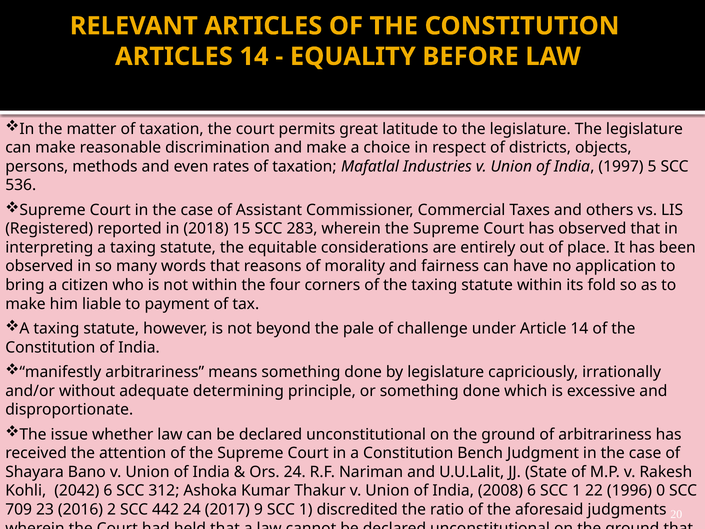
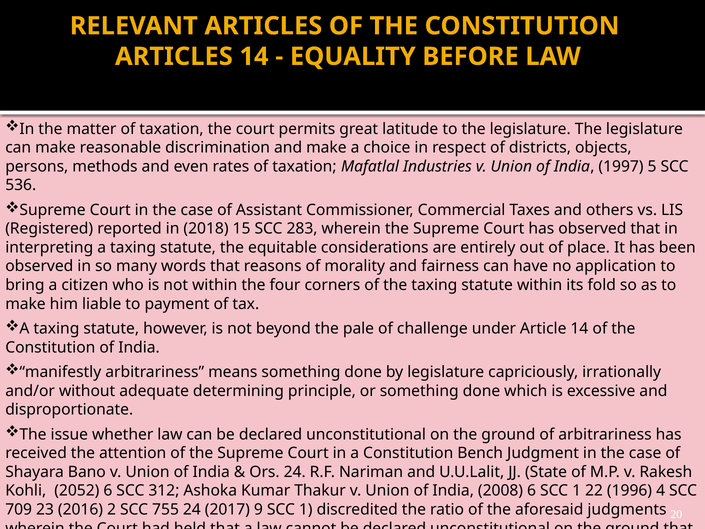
2042: 2042 -> 2052 (77, 491)
0: 0 -> 4 (661, 491)
442: 442 -> 755 (166, 509)
